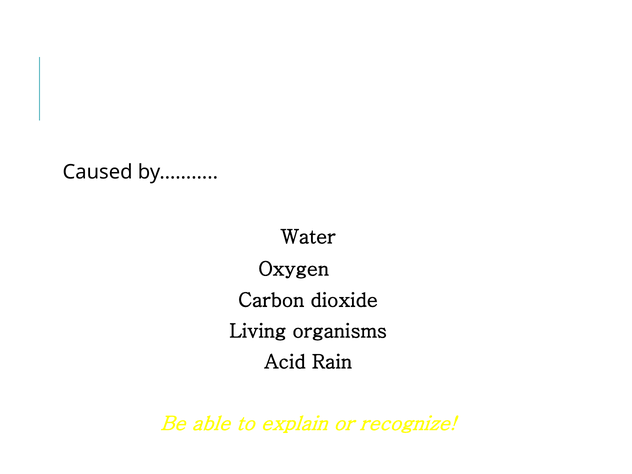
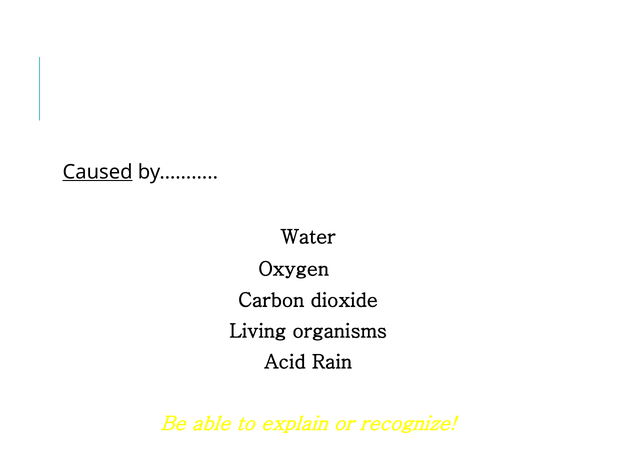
Caused underline: none -> present (98, 172)
